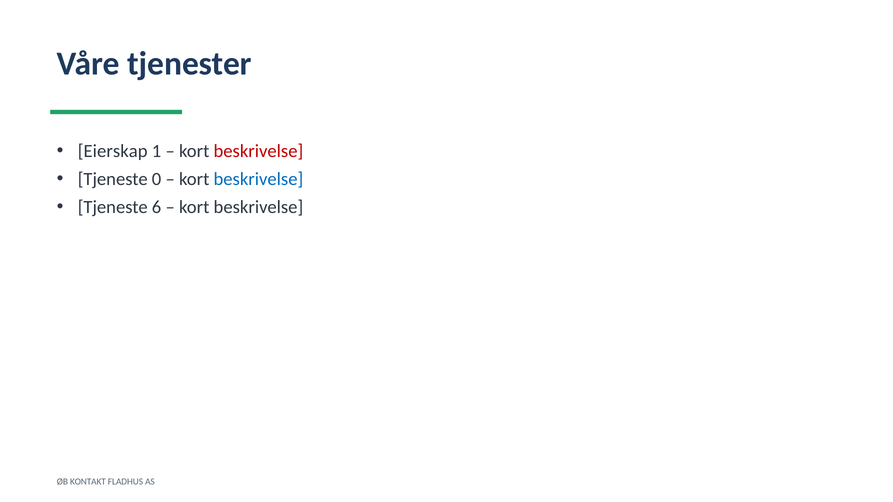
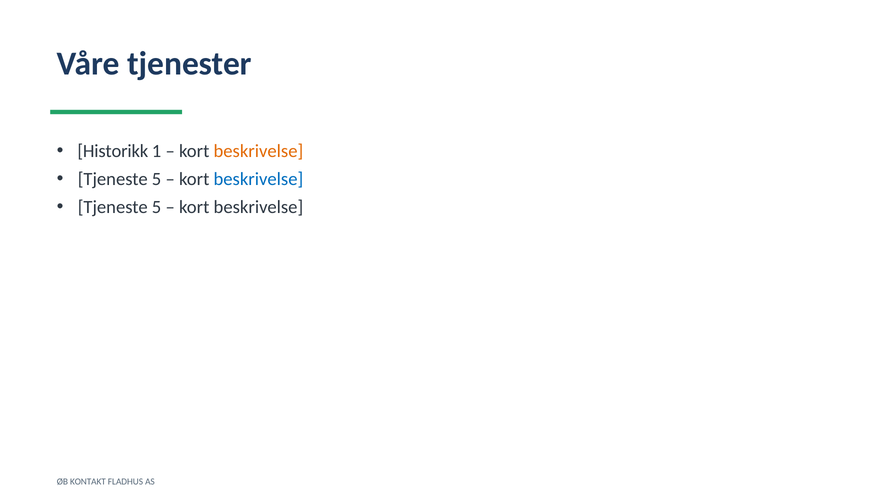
Eierskap: Eierskap -> Historikk (113, 151)
beskrivelse colour: red -> orange (258, 151)
0: 0 -> 5 (157, 179)
6: 6 -> 5 (157, 207)
